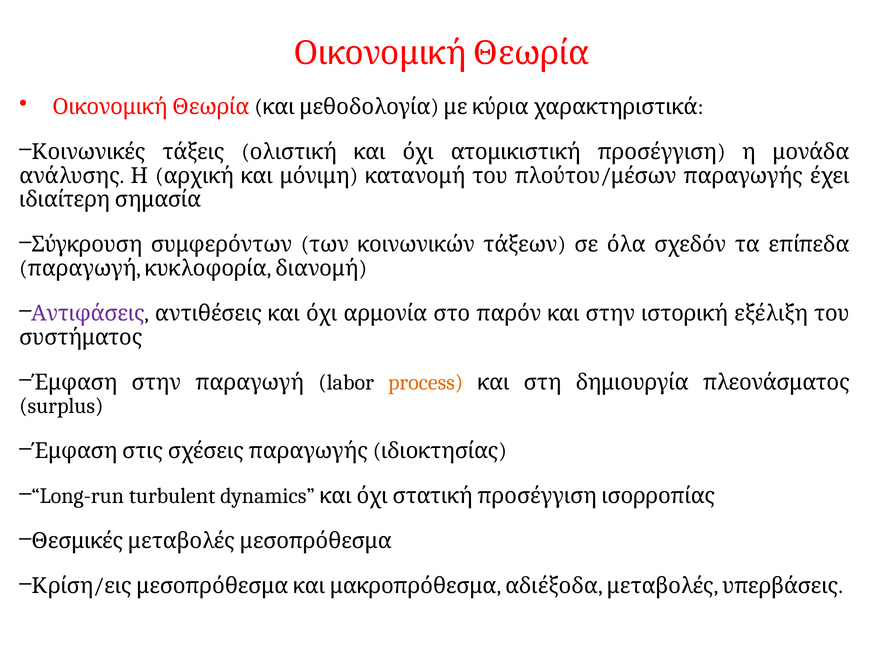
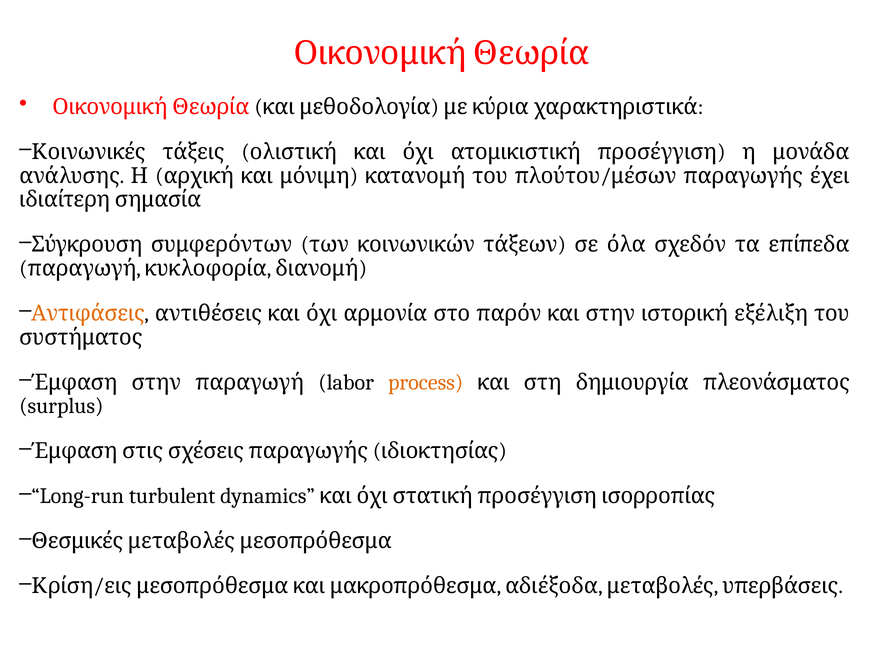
Αντιφάσεις colour: purple -> orange (88, 314)
